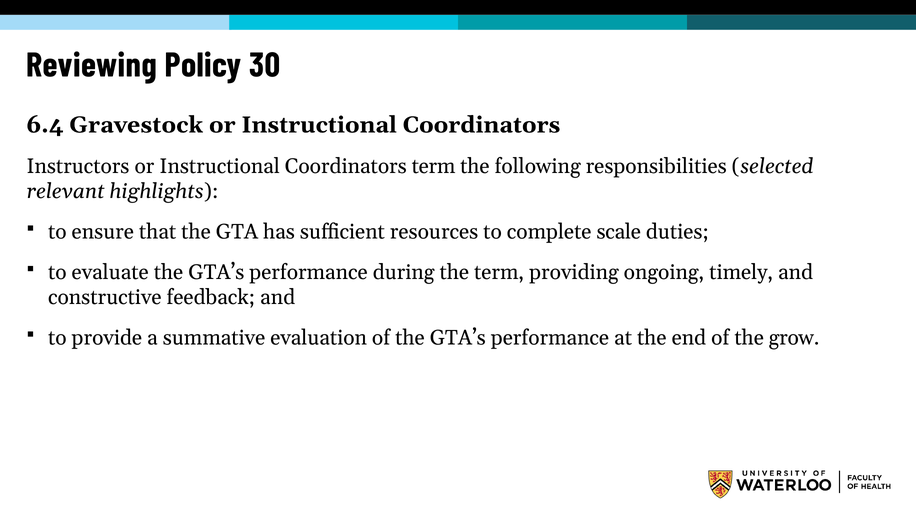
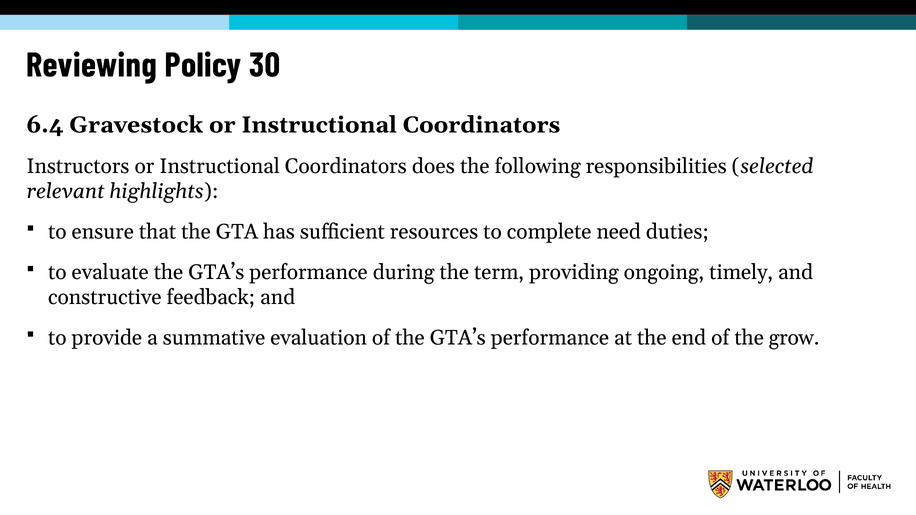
Coordinators term: term -> does (433, 166)
scale: scale -> need (619, 232)
